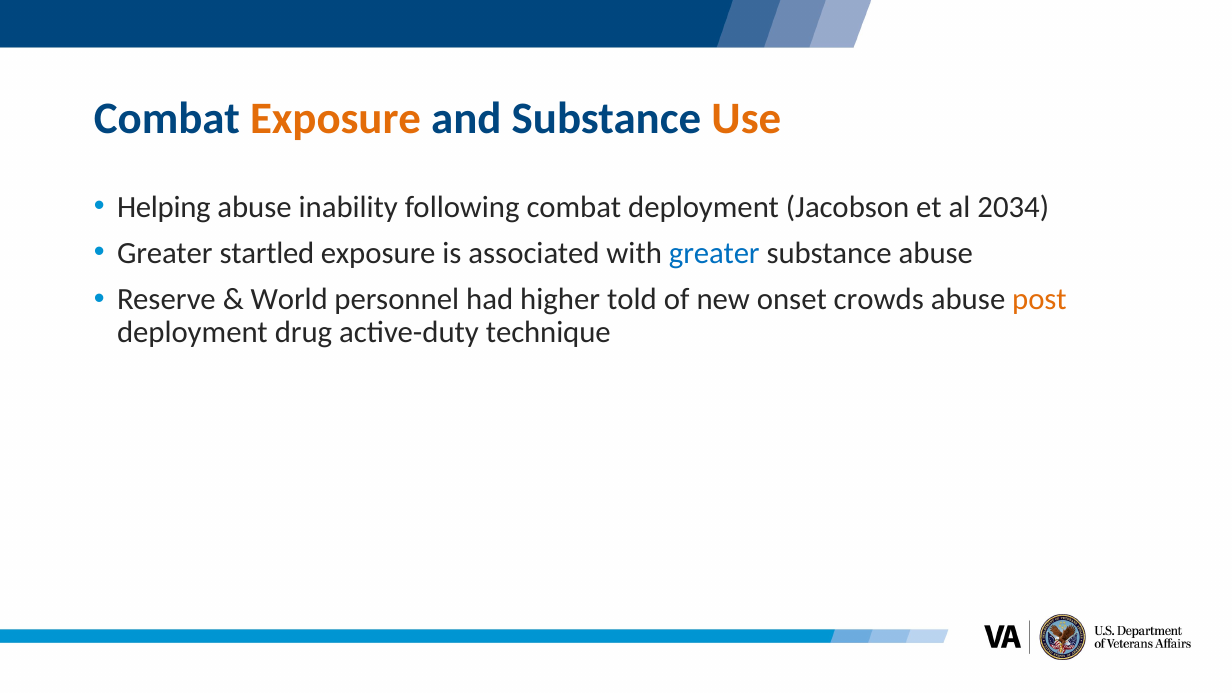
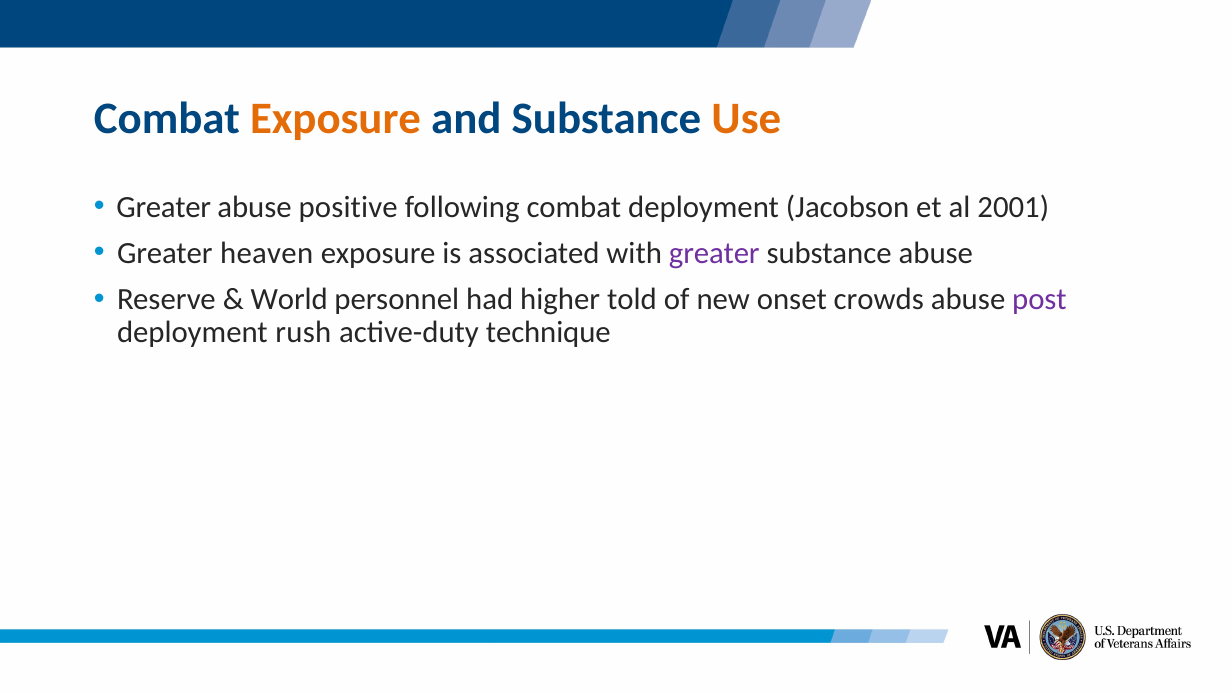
Helping: Helping -> Greater (164, 207)
inability: inability -> positive (348, 207)
2034: 2034 -> 2001 (1013, 207)
startled: startled -> heaven (267, 253)
greater colour: blue -> purple (714, 253)
post colour: orange -> purple (1039, 299)
drug: drug -> rush (303, 332)
